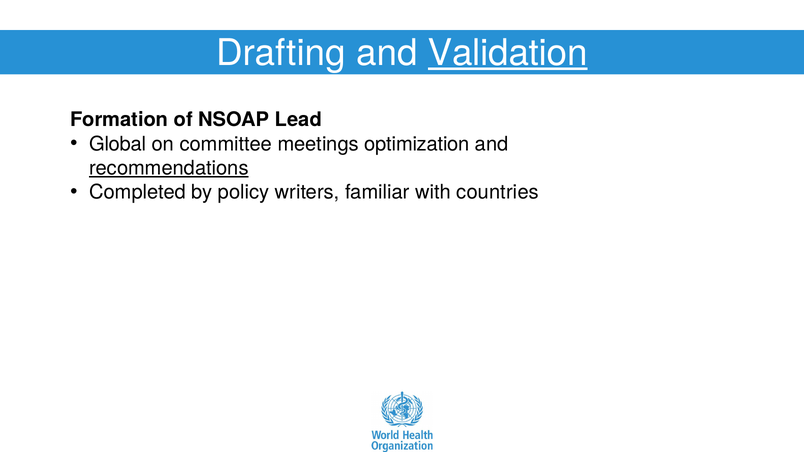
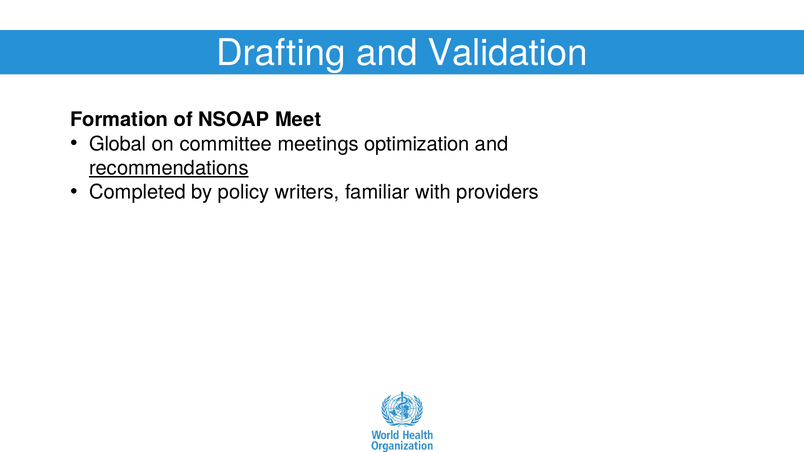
Validation underline: present -> none (508, 53)
Lead: Lead -> Meet (298, 120)
countries: countries -> providers (498, 192)
